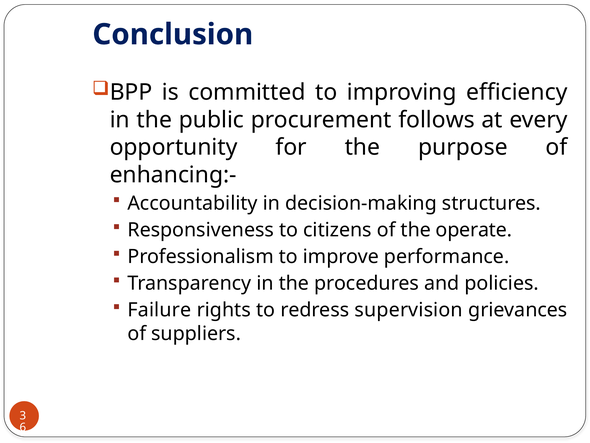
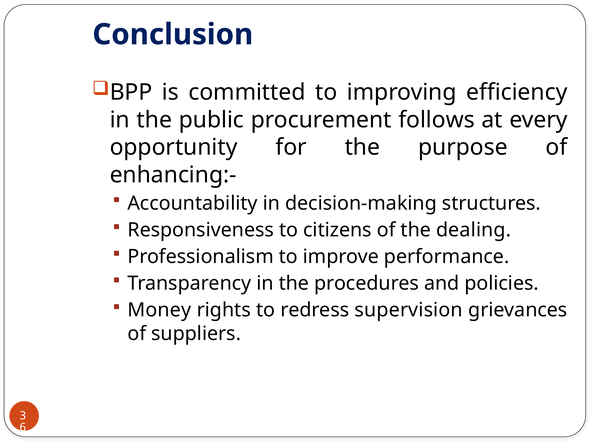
operate: operate -> dealing (474, 230)
Failure: Failure -> Money (159, 310)
